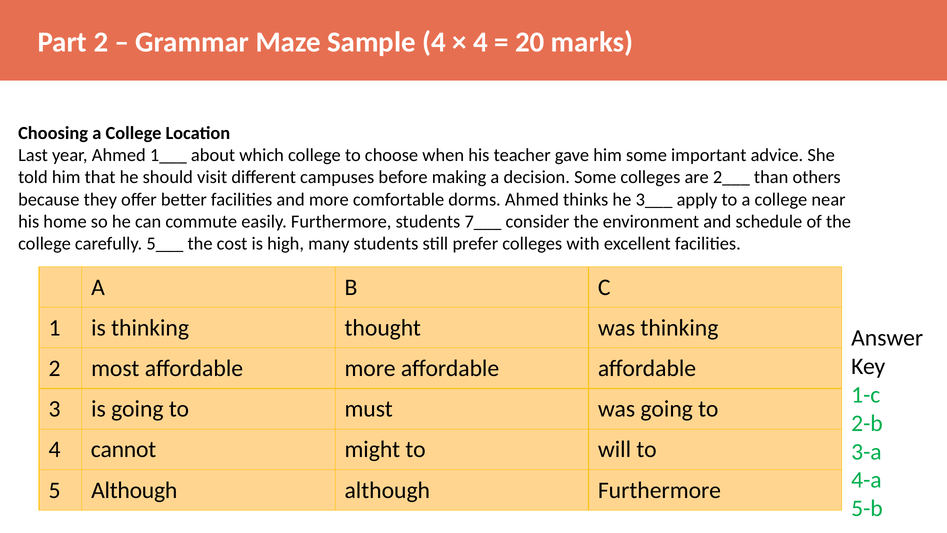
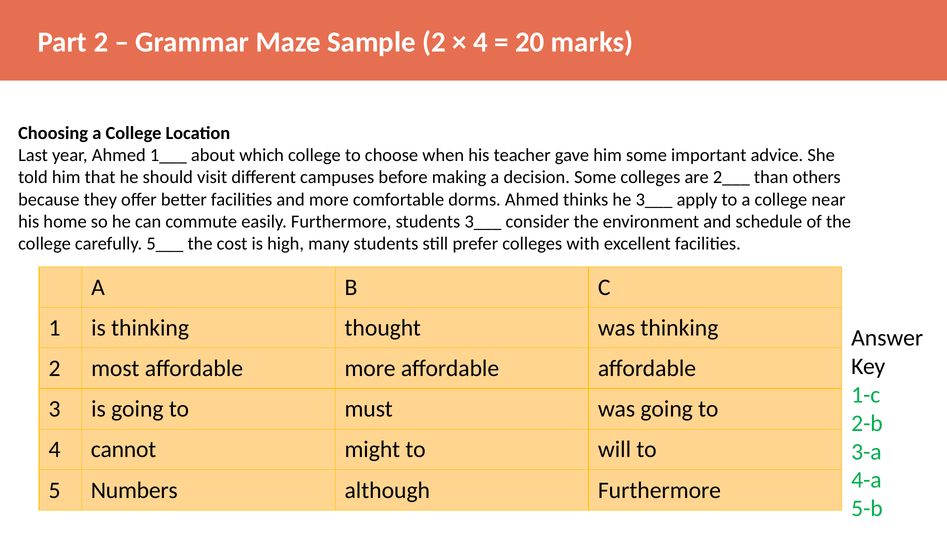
Sample 4: 4 -> 2 (434, 42)
students 7___: 7___ -> 3___ (483, 221)
5 Although: Although -> Numbers (134, 490)
